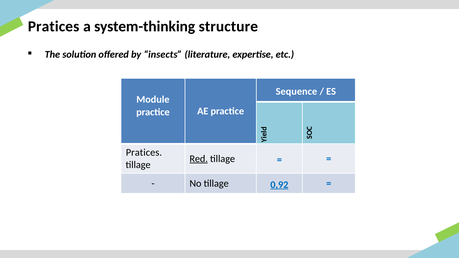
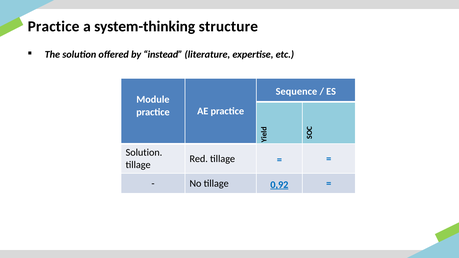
Pratices: Pratices -> Practice (54, 26)
insects: insects -> instead (163, 55)
Pratices: Pratices -> Solution (144, 153)
Red underline: present -> none (199, 159)
